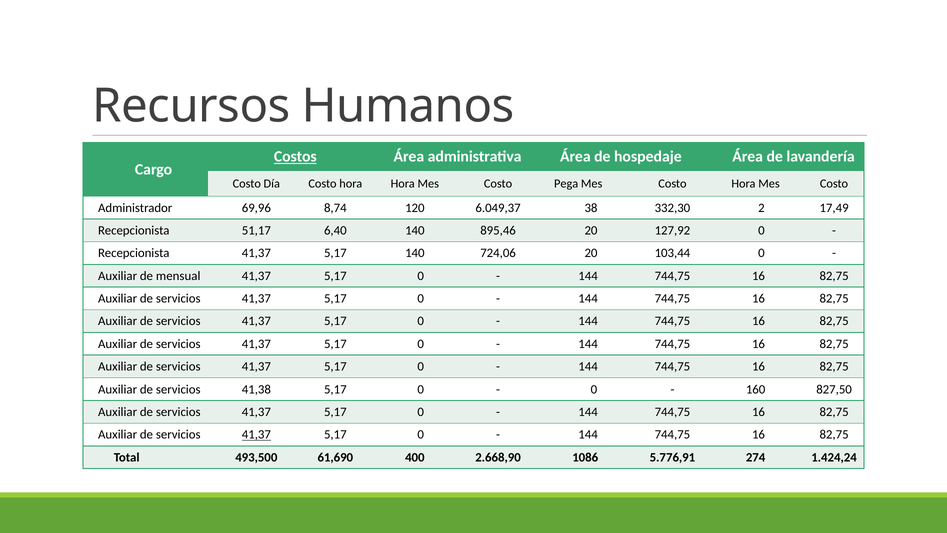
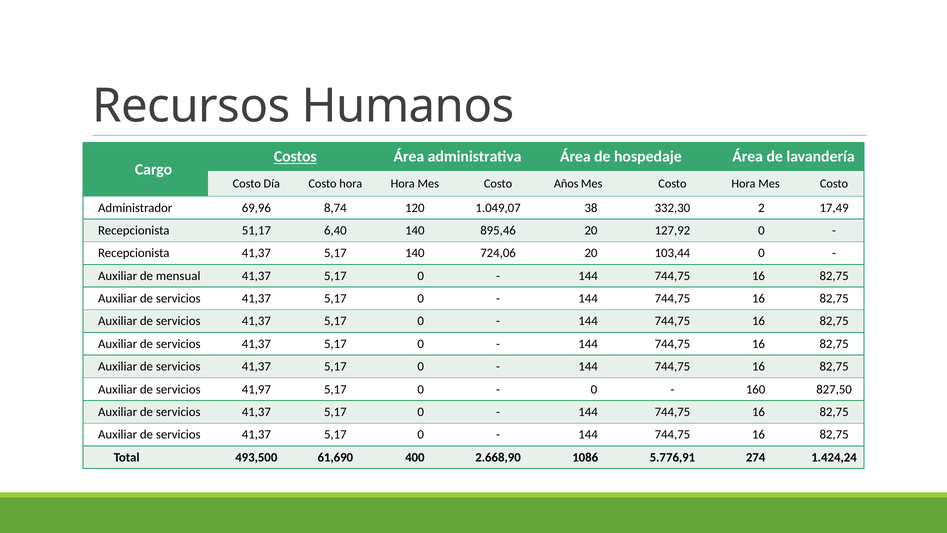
Pega: Pega -> Años (566, 183)
6.049,37: 6.049,37 -> 1.049,07 (498, 208)
41,38: 41,38 -> 41,97 (256, 389)
41,37 underline: present -> none (256, 434)
